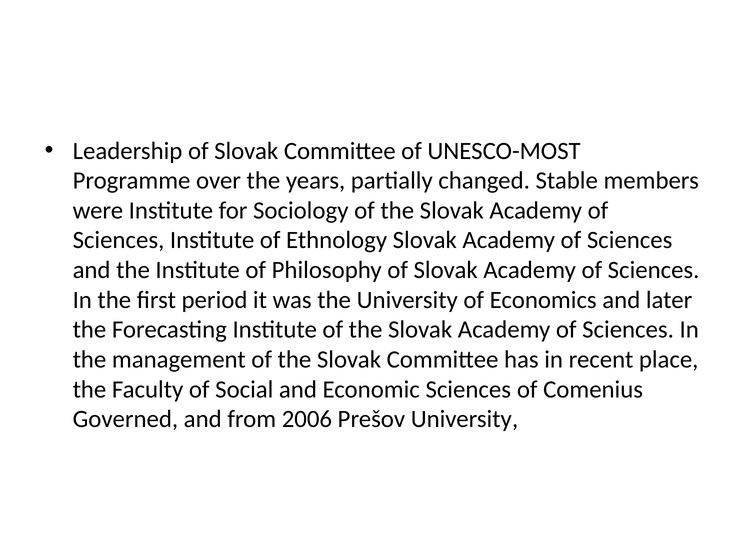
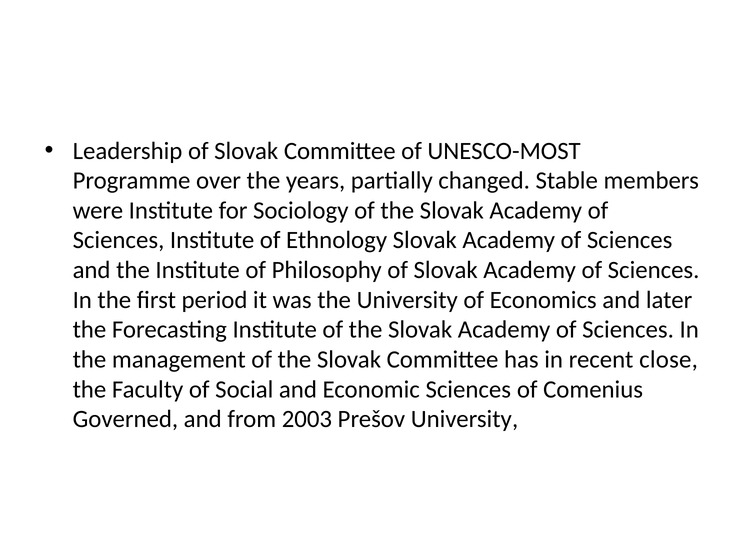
place: place -> close (669, 359)
2006: 2006 -> 2003 (307, 419)
